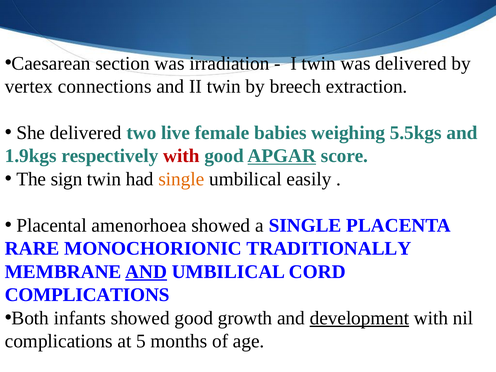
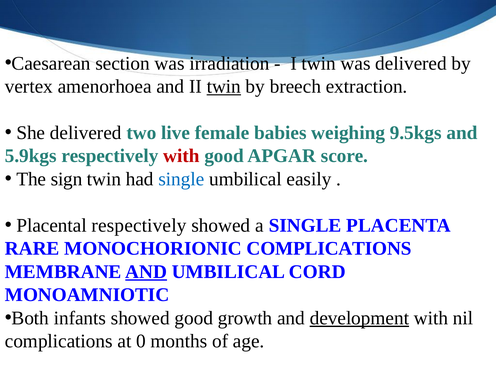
connections: connections -> amenorhoea (105, 86)
twin underline: none -> present (224, 86)
5.5kgs: 5.5kgs -> 9.5kgs (416, 133)
1.9kgs: 1.9kgs -> 5.9kgs (31, 156)
APGAR underline: present -> none (282, 156)
single colour: orange -> blue (181, 179)
Placental amenorhoea: amenorhoea -> respectively (139, 225)
MONOCHORIONIC TRADITIONALLY: TRADITIONALLY -> COMPLICATIONS (329, 249)
COMPLICATIONS: COMPLICATIONS -> MONOAMNIOTIC (87, 295)
5: 5 -> 0 (141, 341)
